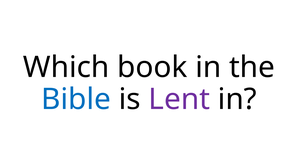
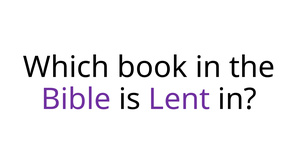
Bible colour: blue -> purple (76, 100)
